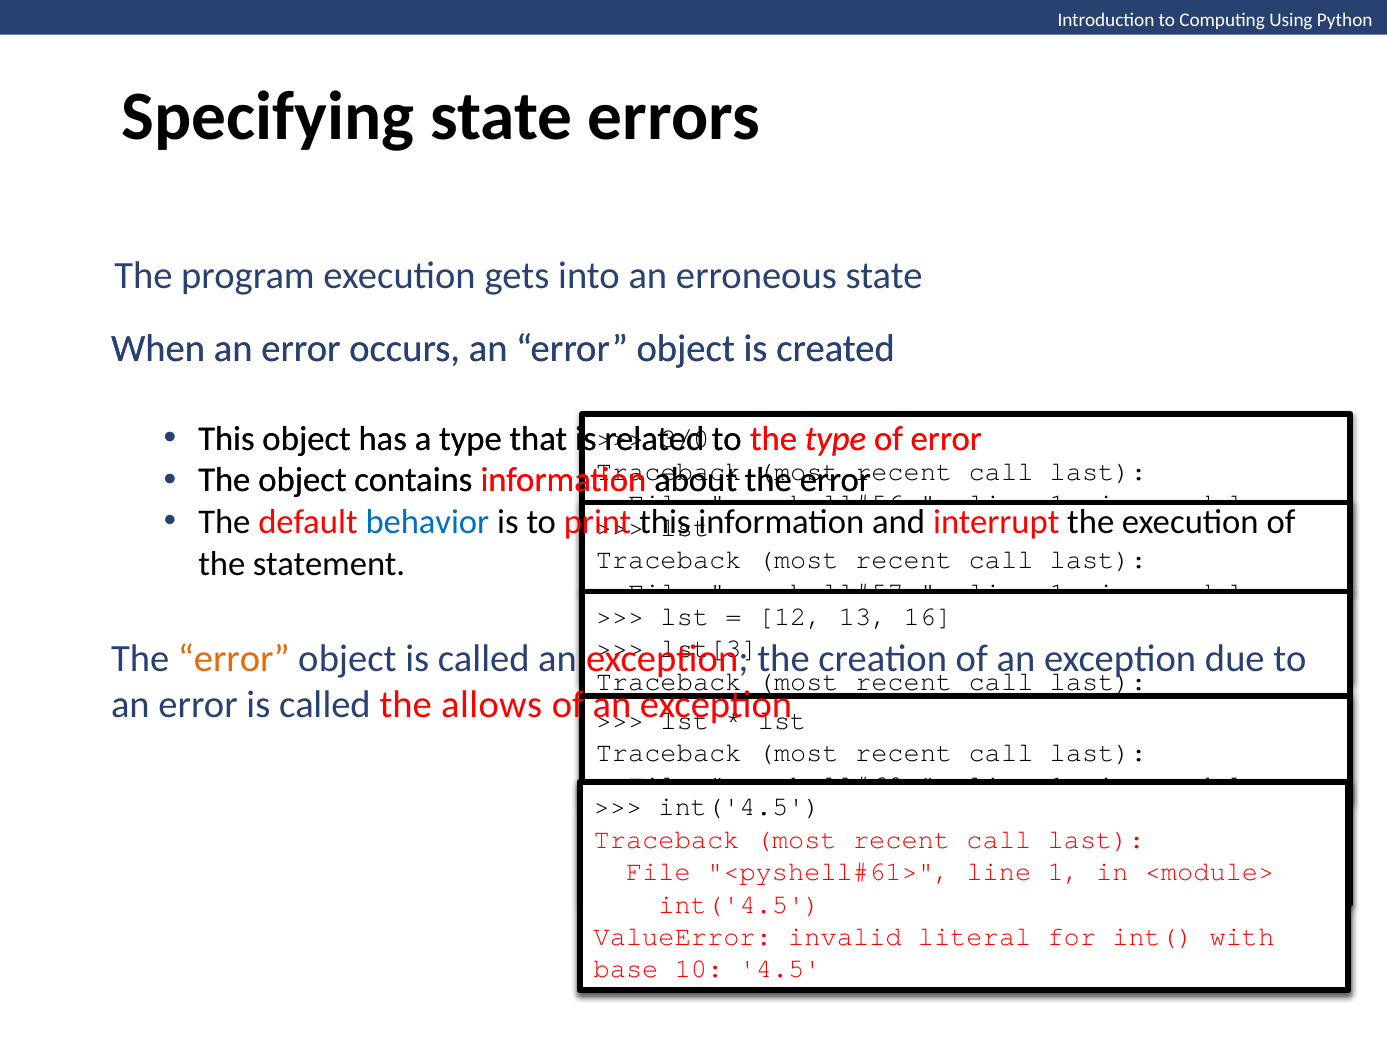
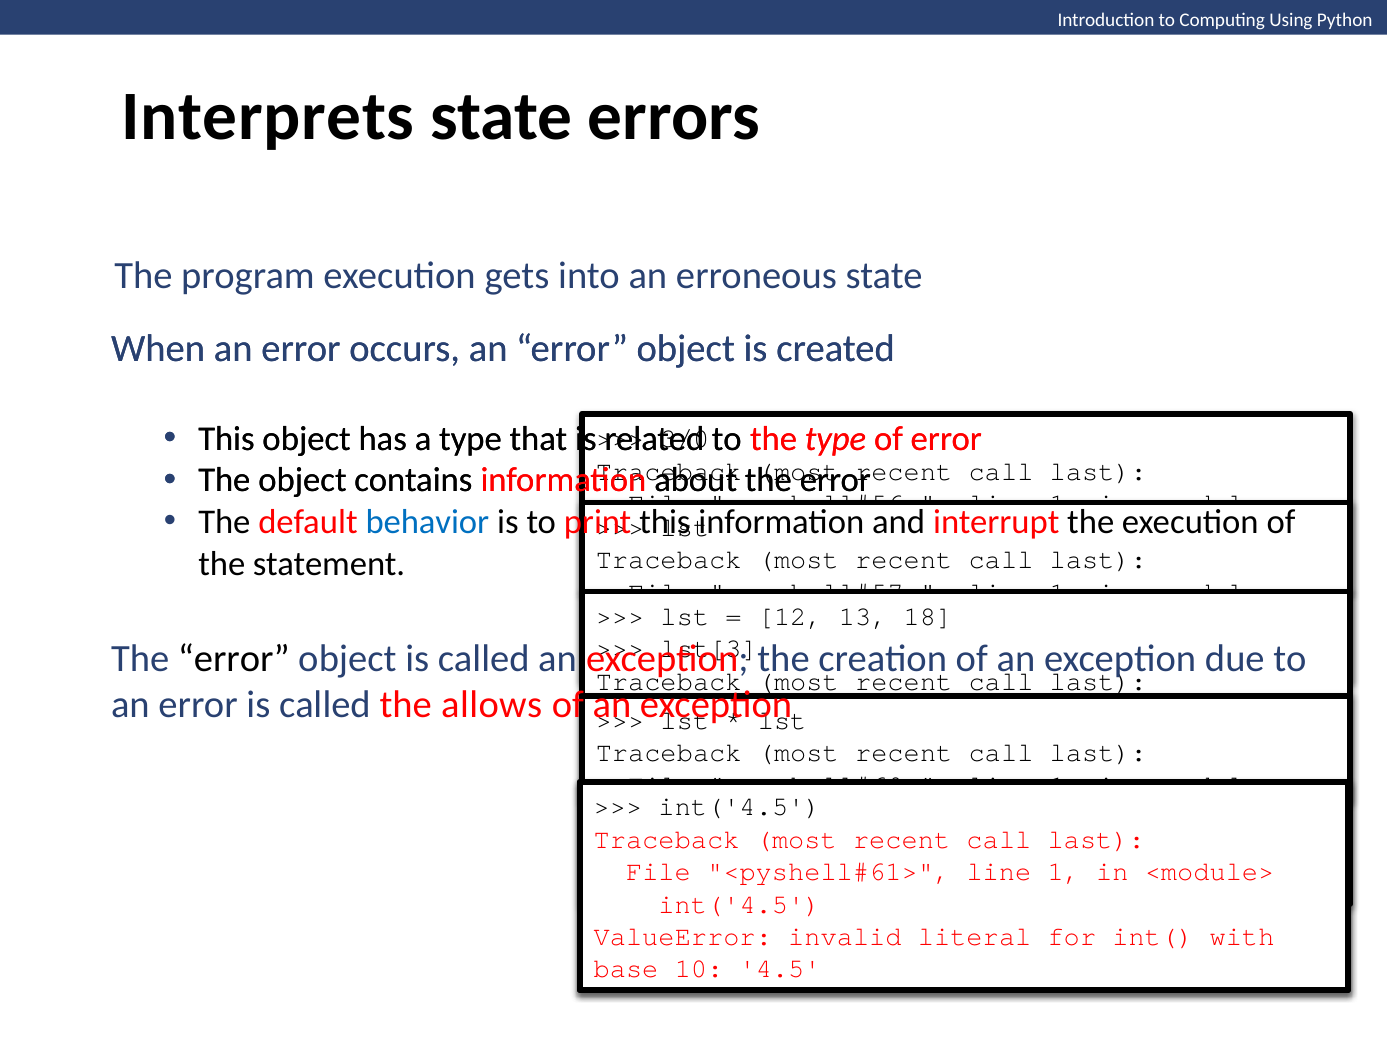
Specifying: Specifying -> Interprets (268, 116)
16: 16 -> 18 (928, 617)
error colour: orange -> black (234, 659)
